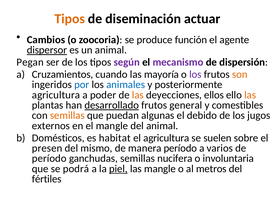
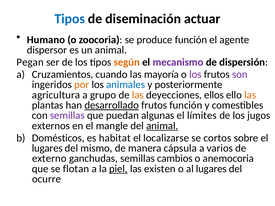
Tipos colour: orange -> blue (70, 19)
Cambios: Cambios -> Humano (46, 40)
dispersor underline: present -> none (47, 50)
según colour: purple -> orange (127, 62)
son colour: orange -> purple (240, 74)
por colour: blue -> orange (82, 85)
poder: poder -> grupo (103, 95)
frutos general: general -> función (186, 105)
semillas colour: orange -> purple (67, 116)
debido: debido -> límites (202, 116)
animal underline: none -> present (162, 126)
el agricultura: agricultura -> localizarse (166, 138)
suelen: suelen -> cortos (217, 138)
presen: presen -> lugares (47, 148)
manera período: período -> cápsula (180, 148)
período: período -> externo (49, 159)
nucifera: nucifera -> cambios (175, 159)
involuntaria: involuntaria -> anemocoria (228, 159)
podrá: podrá -> flotan (76, 169)
las mangle: mangle -> existen (160, 169)
al metros: metros -> lugares (211, 169)
fértiles: fértiles -> ocurre (47, 179)
